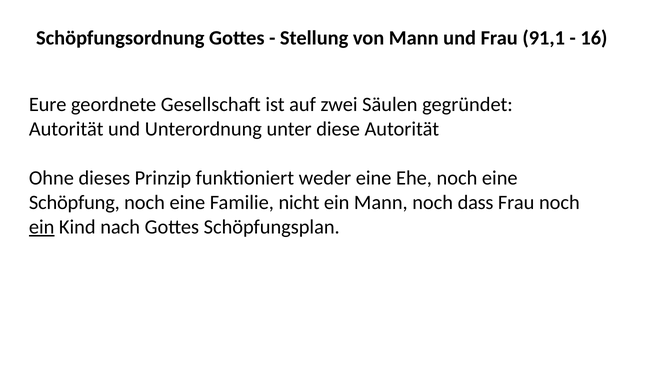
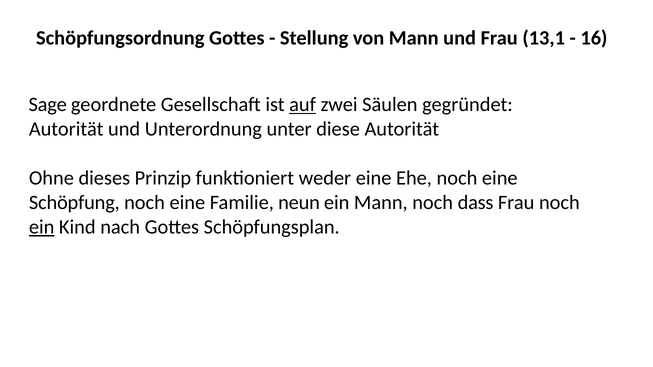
91,1: 91,1 -> 13,1 (544, 38)
Eure: Eure -> Sage (48, 105)
auf underline: none -> present (303, 105)
nicht: nicht -> neun (299, 203)
